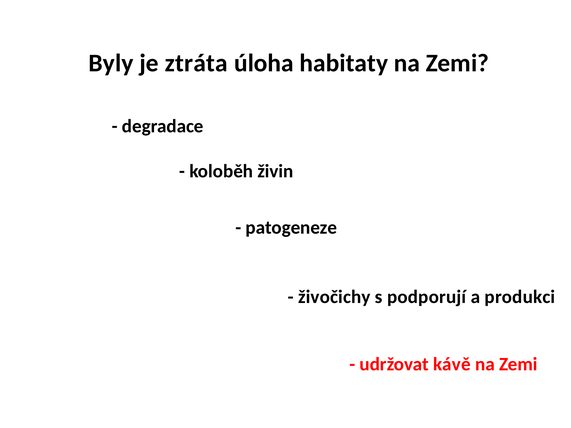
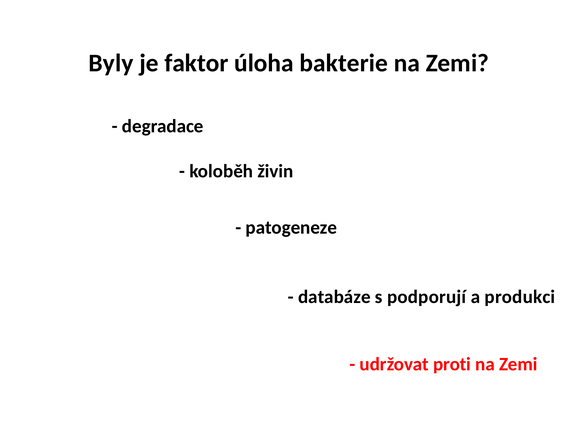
ztráta: ztráta -> faktor (196, 63)
habitaty: habitaty -> bakterie (344, 63)
živočichy: živočichy -> databáze (334, 297)
kávě: kávě -> proti (452, 365)
